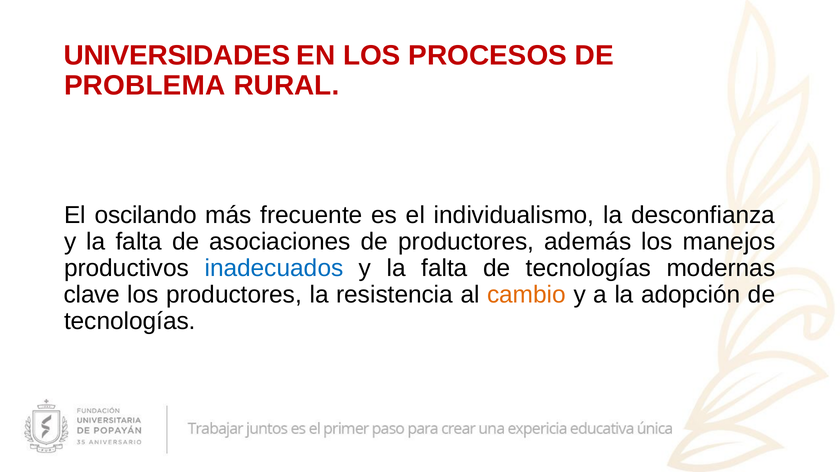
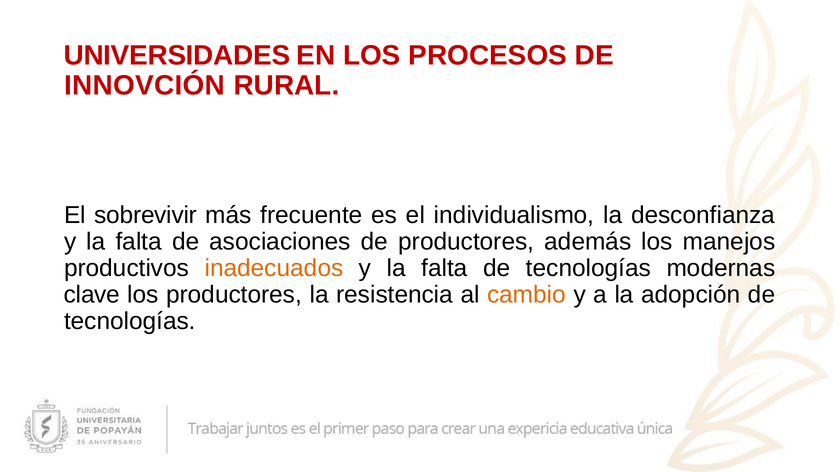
PROBLEMA: PROBLEMA -> INNOVCIÓN (145, 86)
oscilando: oscilando -> sobrevivir (146, 215)
inadecuados colour: blue -> orange (274, 268)
